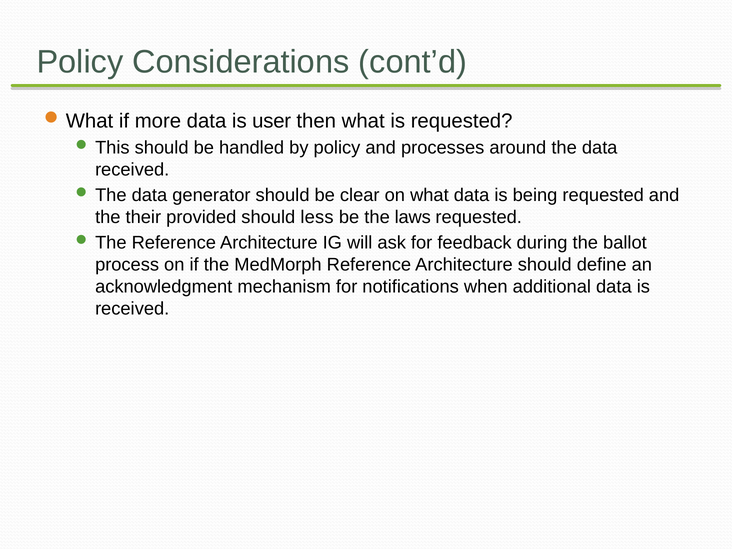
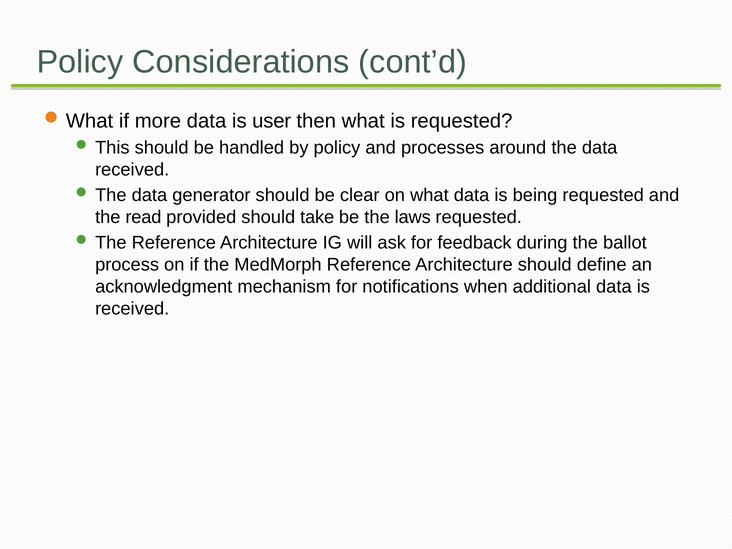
their: their -> read (143, 217)
less: less -> take (317, 217)
